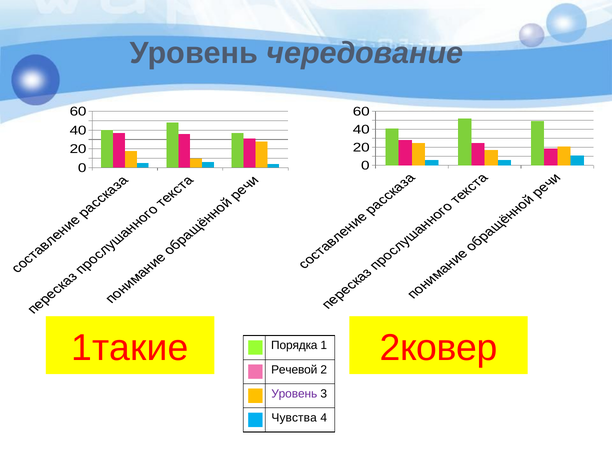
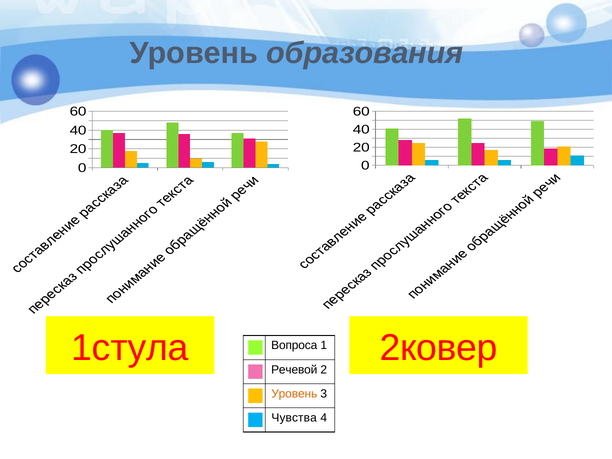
чередование: чередование -> образования (365, 53)
1такие: 1такие -> 1стула (130, 348)
Порядка: Порядка -> Вопроса (294, 345)
Уровень colour: purple -> orange (294, 394)
